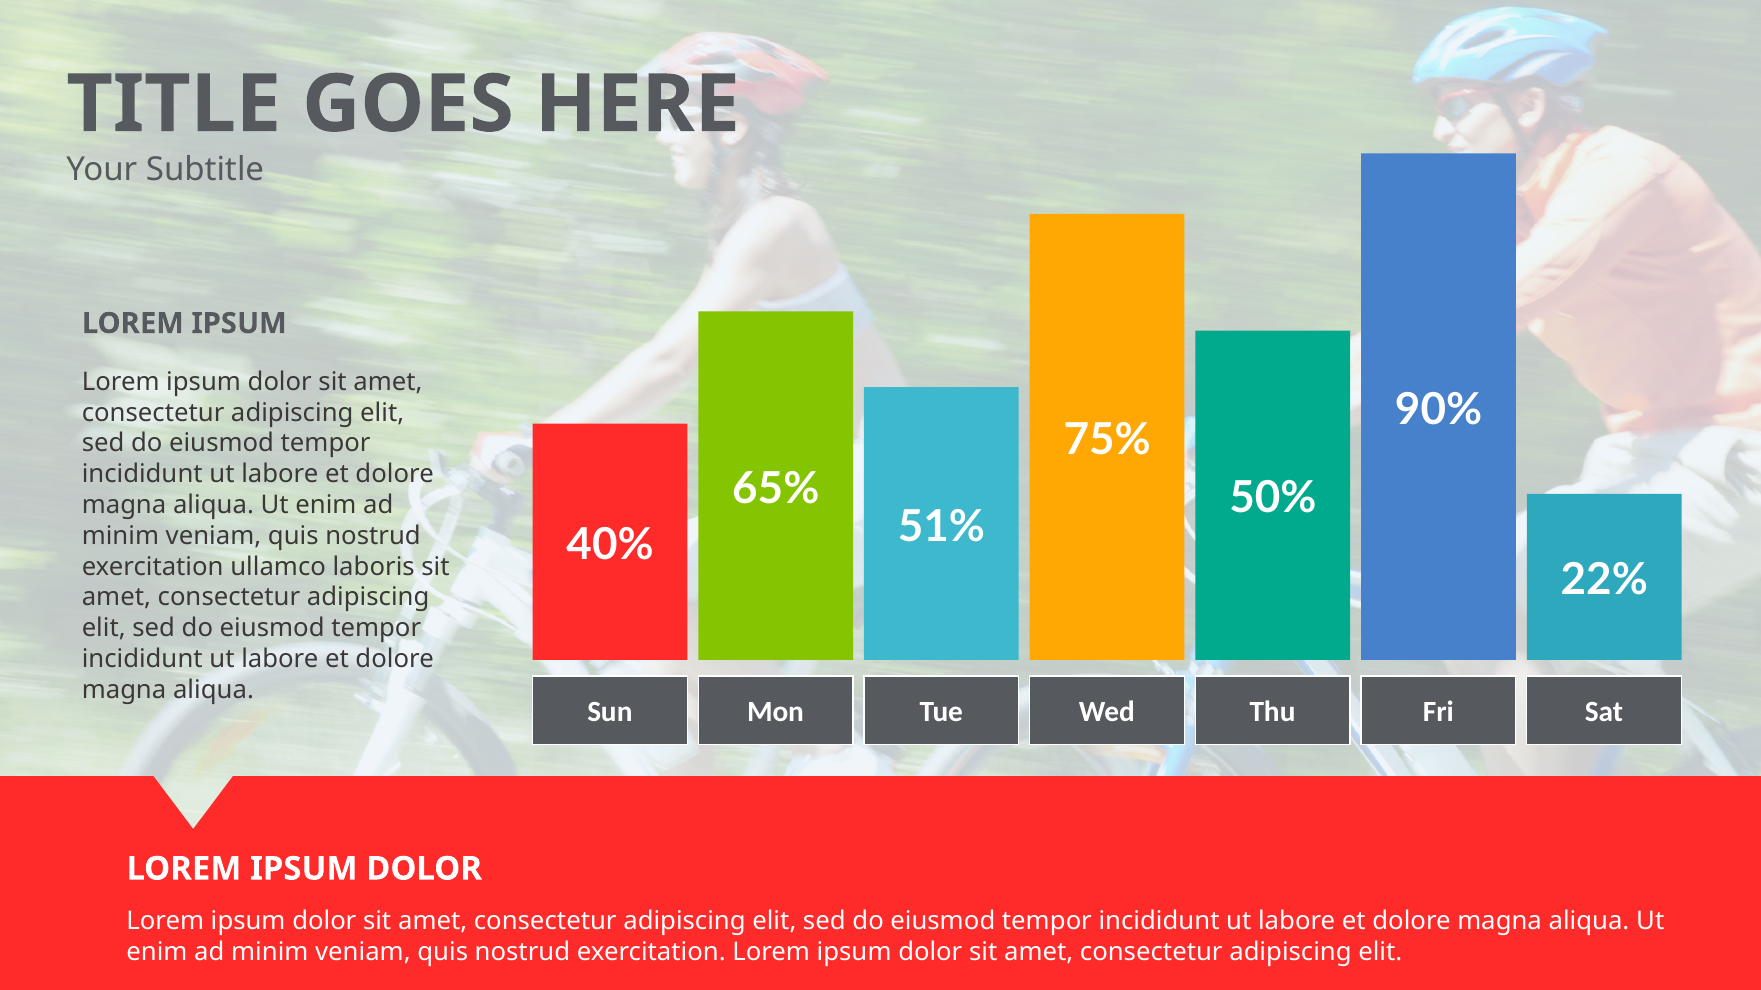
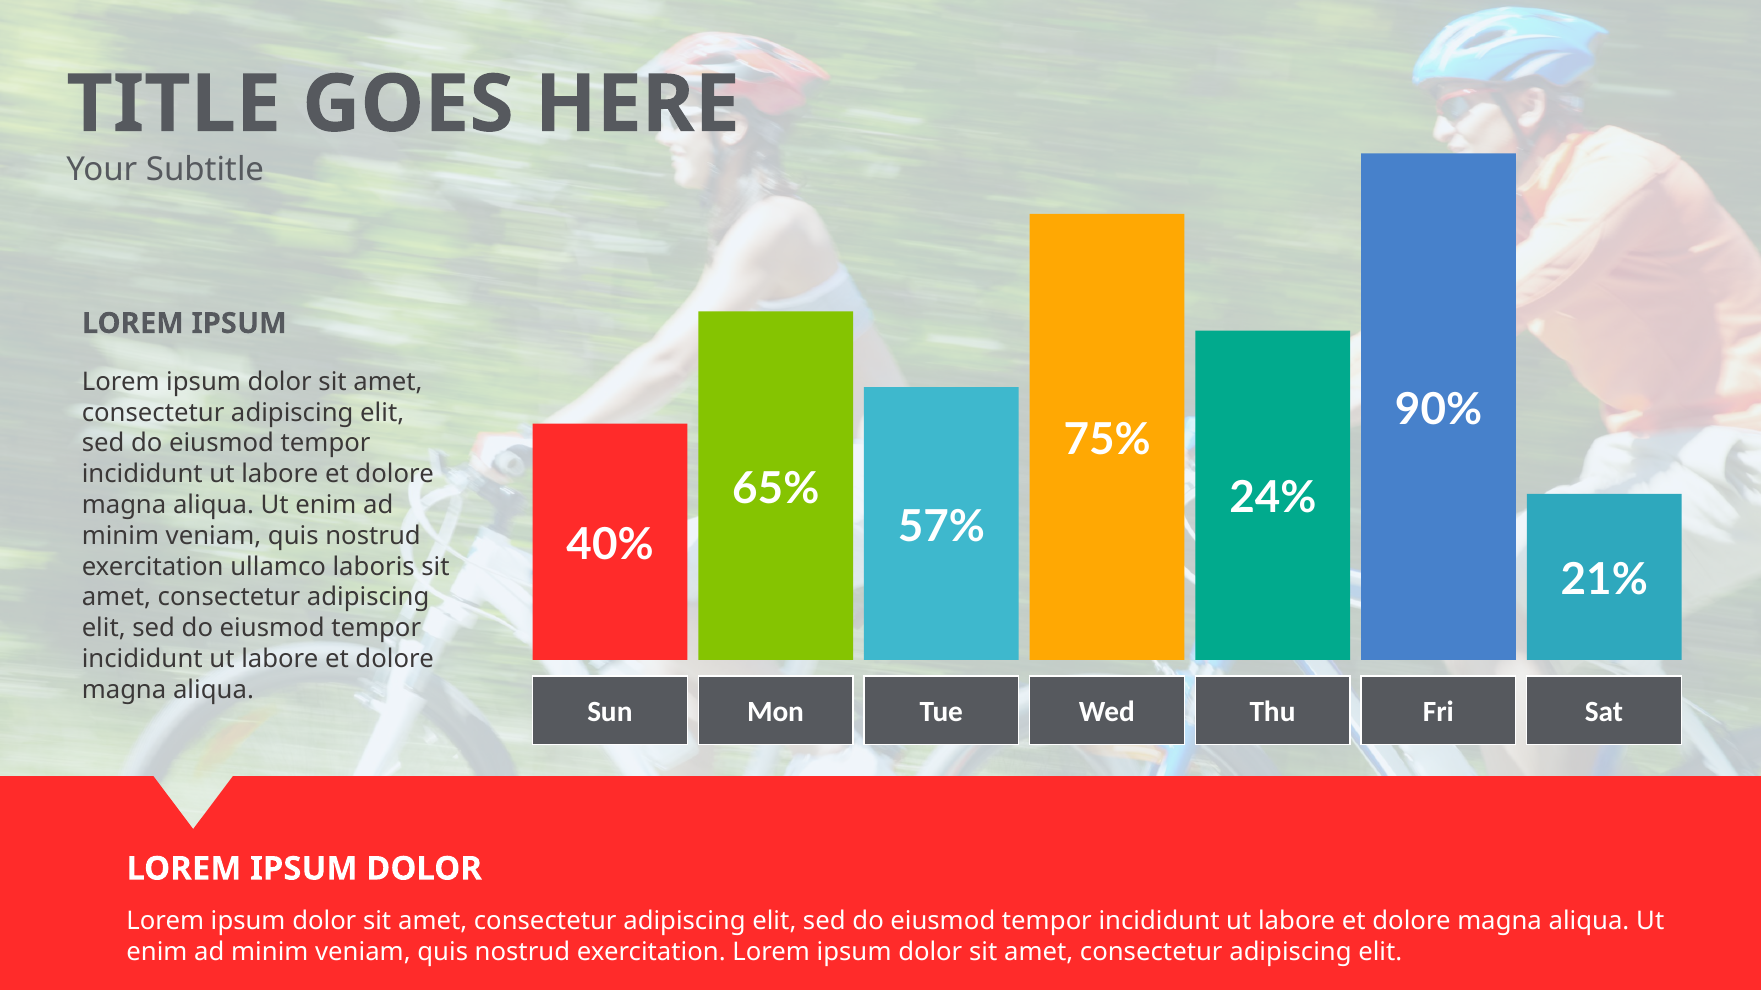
50%: 50% -> 24% (1273, 499)
51%: 51% -> 57% (941, 527)
22%: 22% -> 21% (1604, 580)
